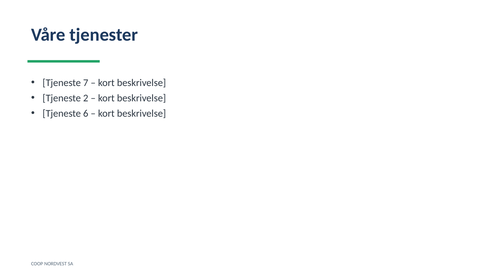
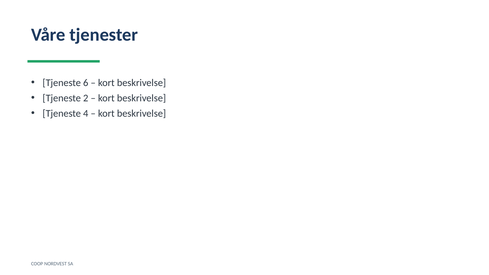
7: 7 -> 6 (86, 83)
6: 6 -> 4 (86, 113)
